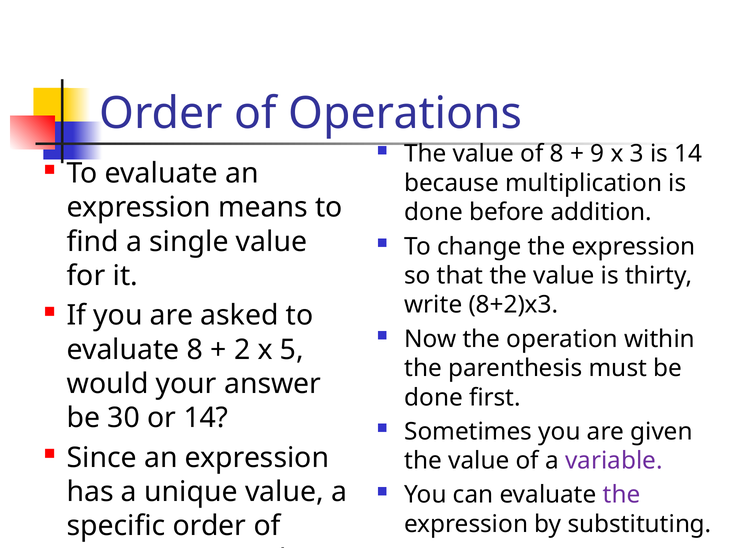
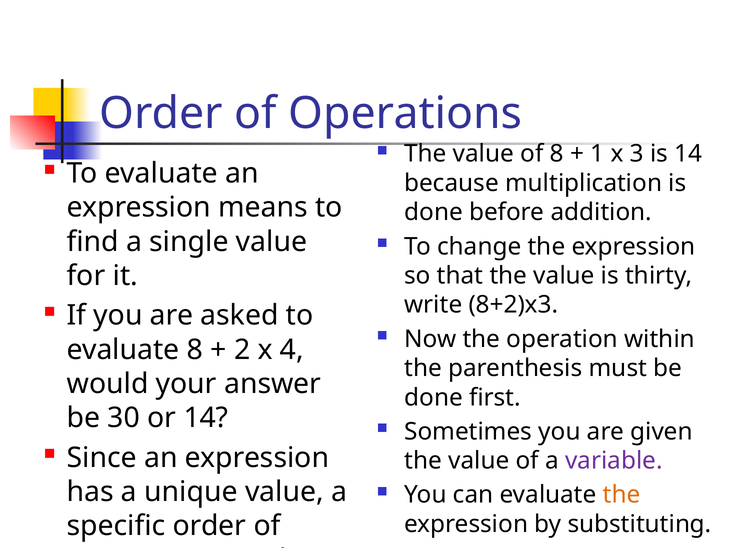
9: 9 -> 1 (597, 154)
5: 5 -> 4 (292, 350)
the colour: purple -> orange (622, 495)
